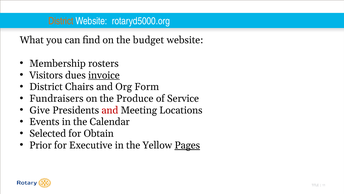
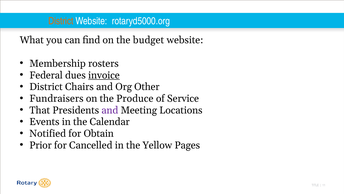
Visitors: Visitors -> Federal (46, 75)
Form: Form -> Other (147, 87)
Give: Give -> That (40, 110)
and colour: red -> purple (110, 110)
Selected: Selected -> Notified (48, 133)
Executive: Executive -> Cancelled (91, 145)
Pages underline: present -> none (187, 145)
